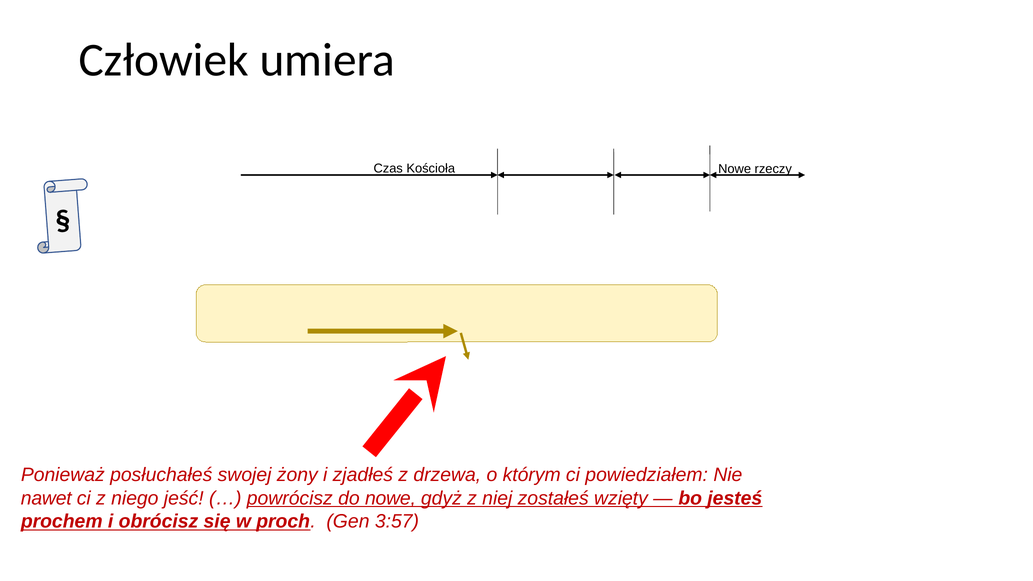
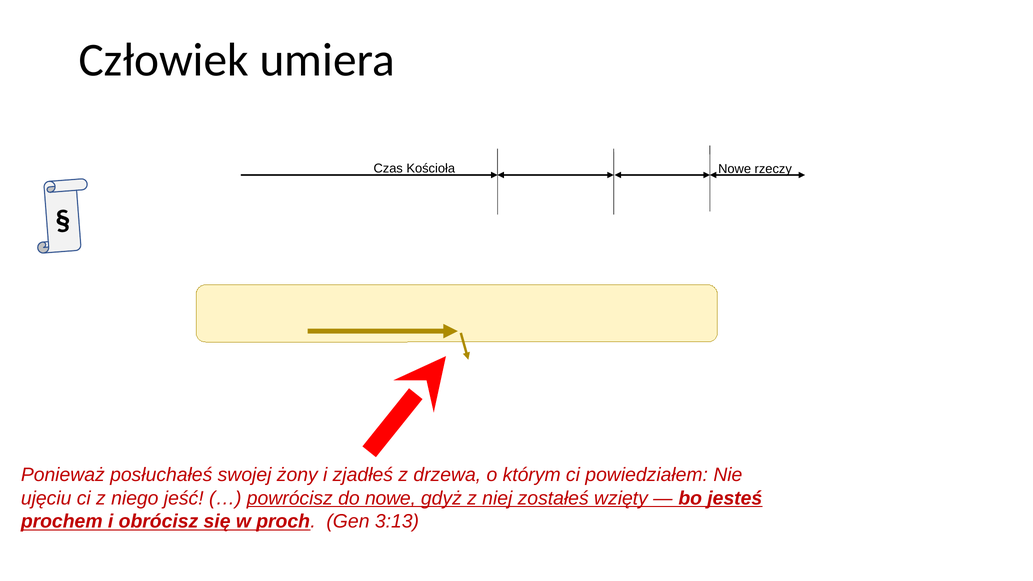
nawet: nawet -> ujęciu (46, 498)
3:57: 3:57 -> 3:13 (397, 521)
